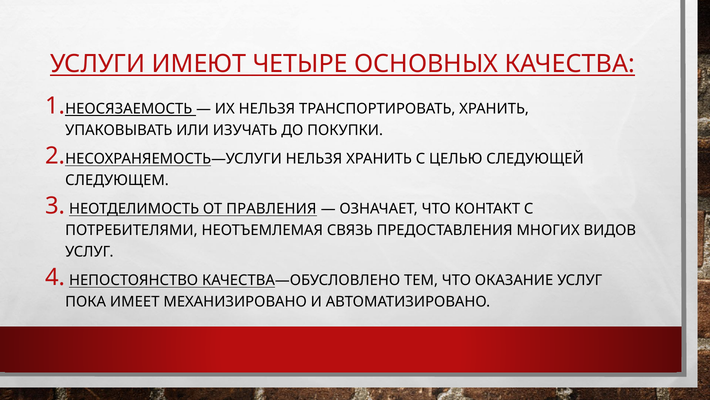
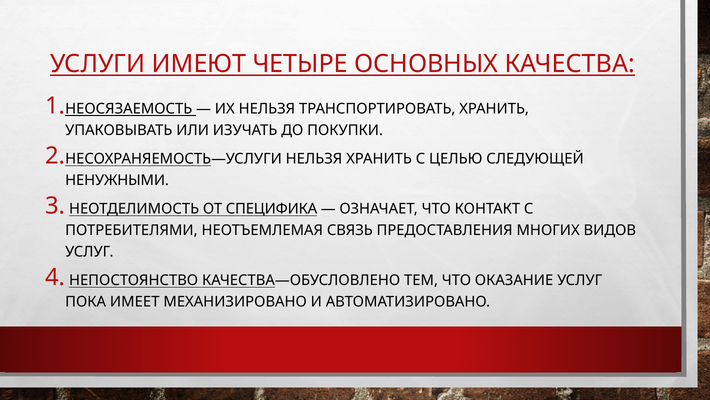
СЛЕДУЮЩЕМ: СЛЕДУЮЩЕМ -> НЕНУЖНЫМИ (117, 180)
ПРАВЛЕНИЯ: ПРАВЛЕНИЯ -> СПЕЦИФИКА (271, 209)
